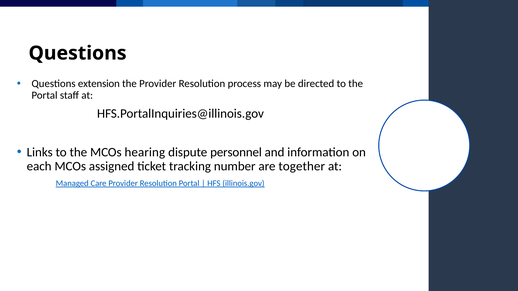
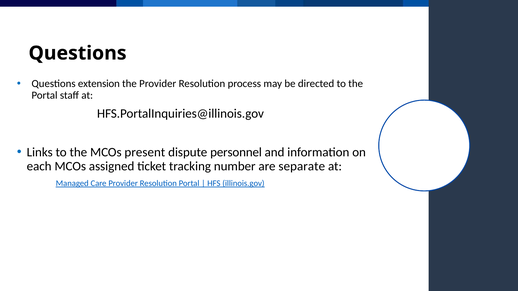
hearing: hearing -> present (145, 152)
together: together -> separate (302, 166)
